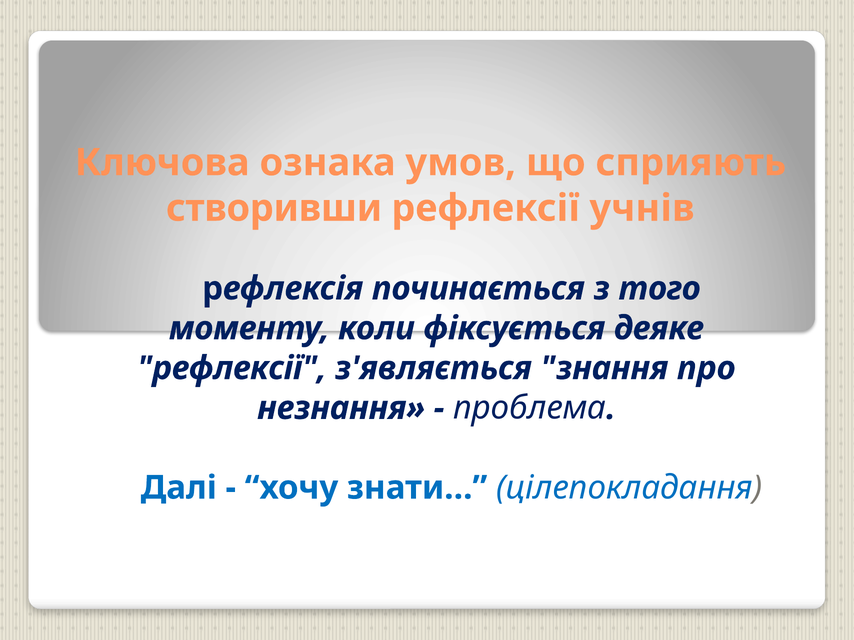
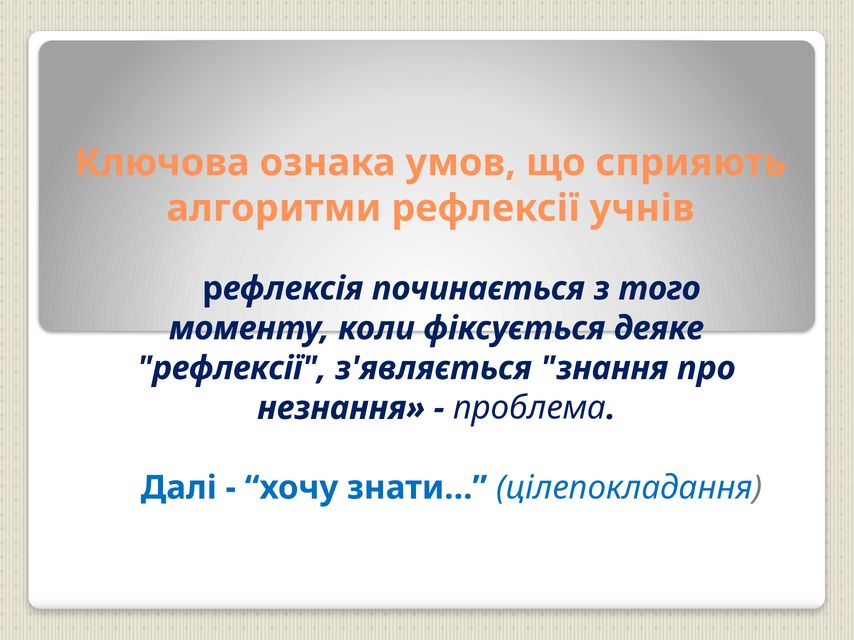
створивши: створивши -> алгоритми (274, 208)
